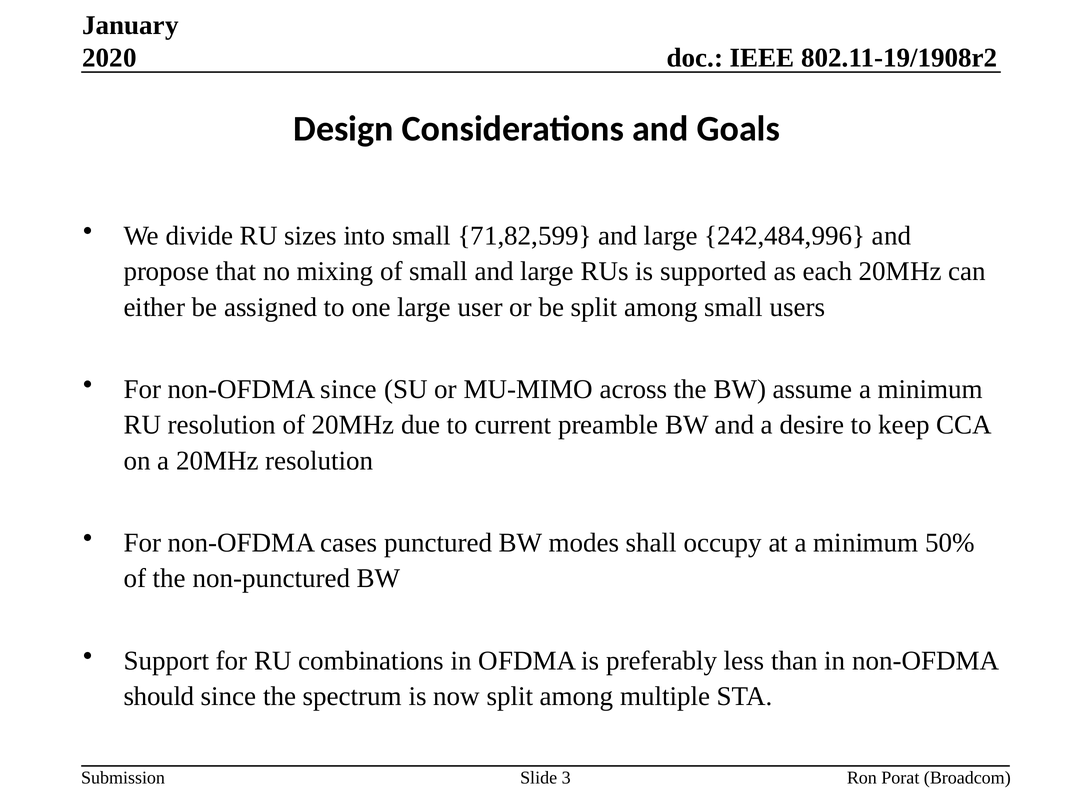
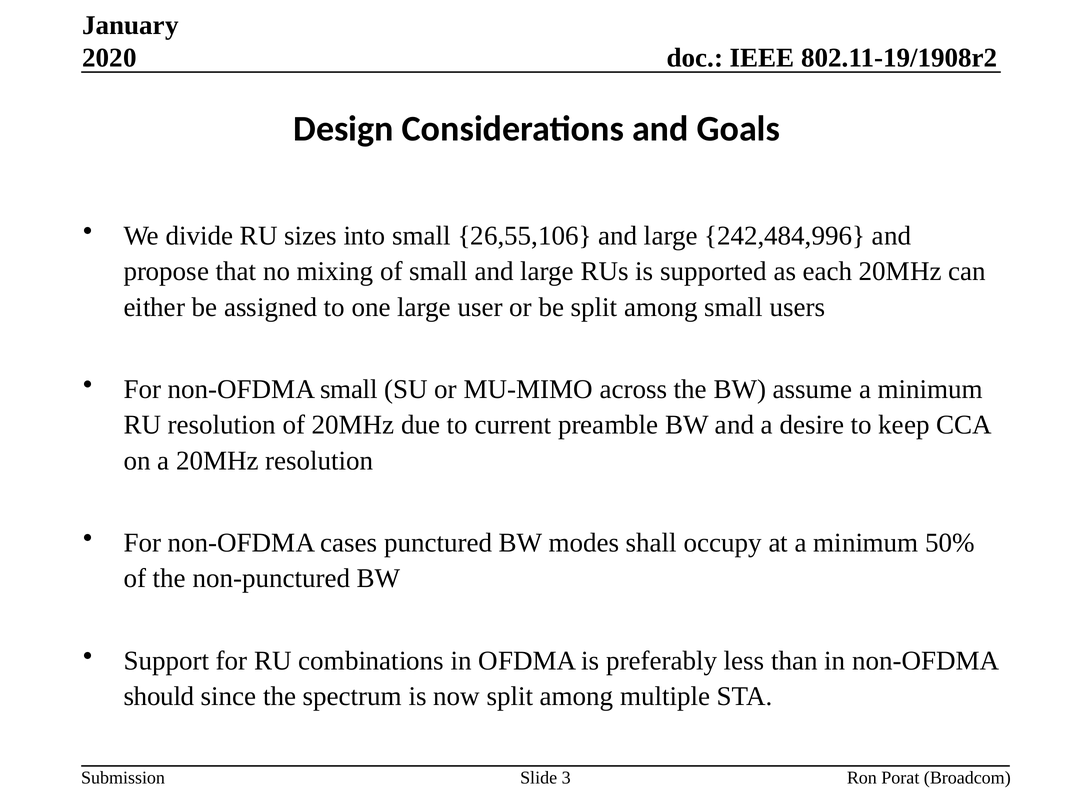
71,82,599: 71,82,599 -> 26,55,106 (525, 236)
non-OFDMA since: since -> small (349, 390)
